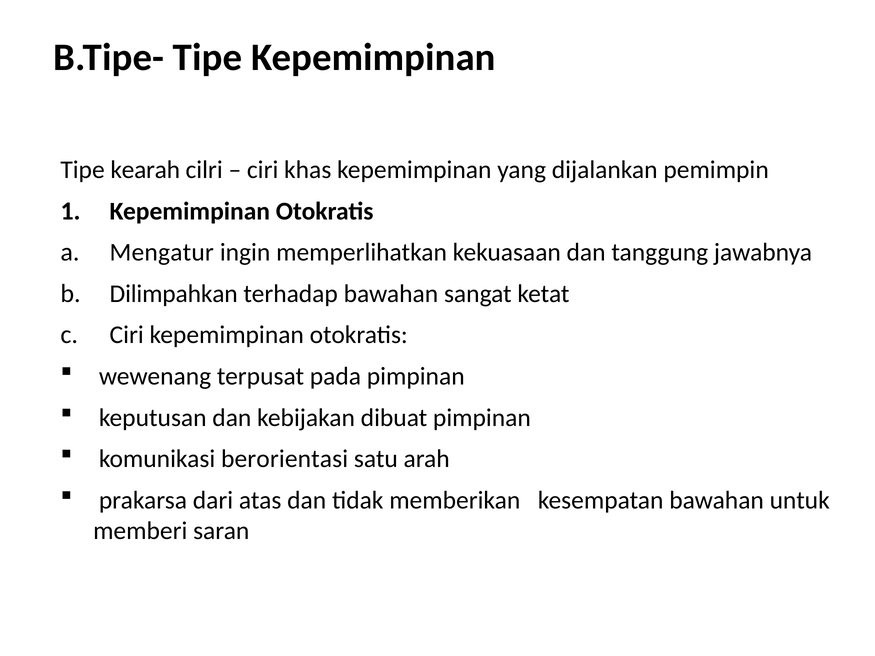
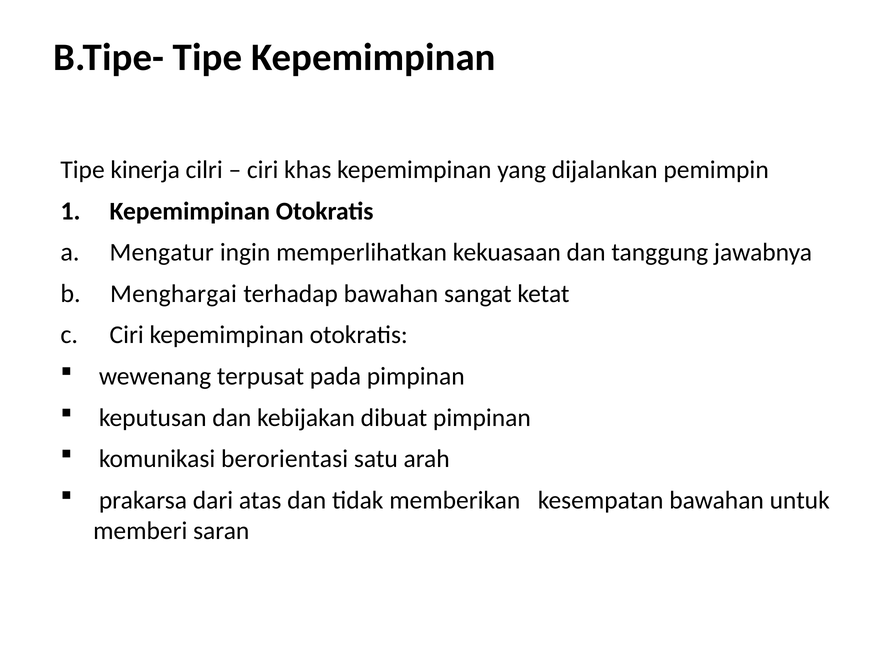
kearah: kearah -> kinerja (145, 170)
Dilimpahkan: Dilimpahkan -> Menghargai (173, 294)
